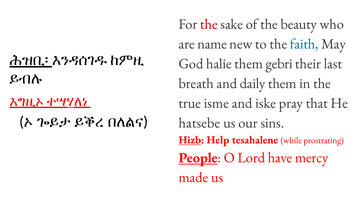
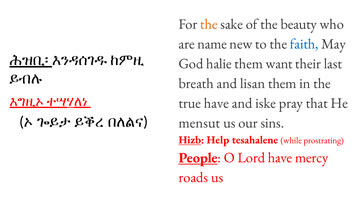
the colour: red -> orange (209, 24)
gebri: gebri -> want (279, 64)
daily: daily -> lisan (253, 83)
true isme: isme -> have (216, 103)
hatsebe: hatsebe -> mensut (199, 123)
made: made -> roads (193, 177)
